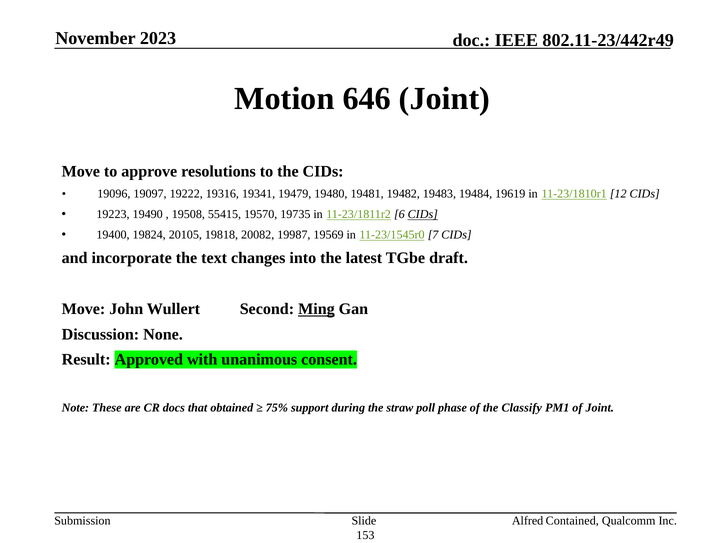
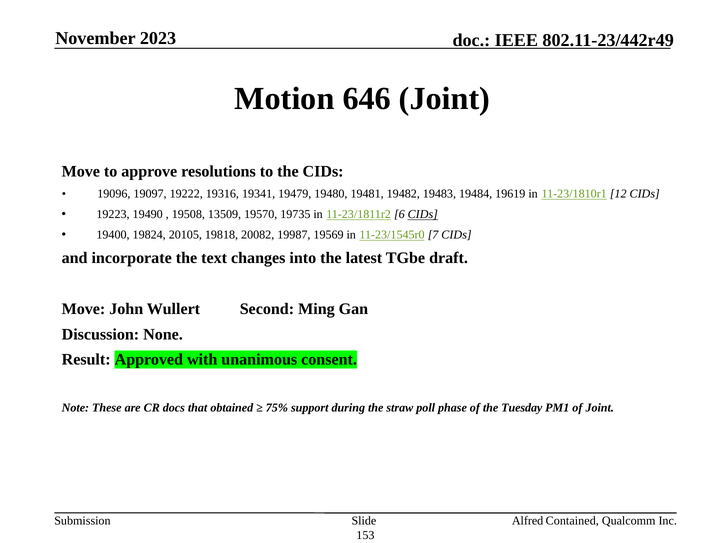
55415: 55415 -> 13509 (225, 215)
Ming underline: present -> none (316, 309)
Classify: Classify -> Tuesday (522, 408)
